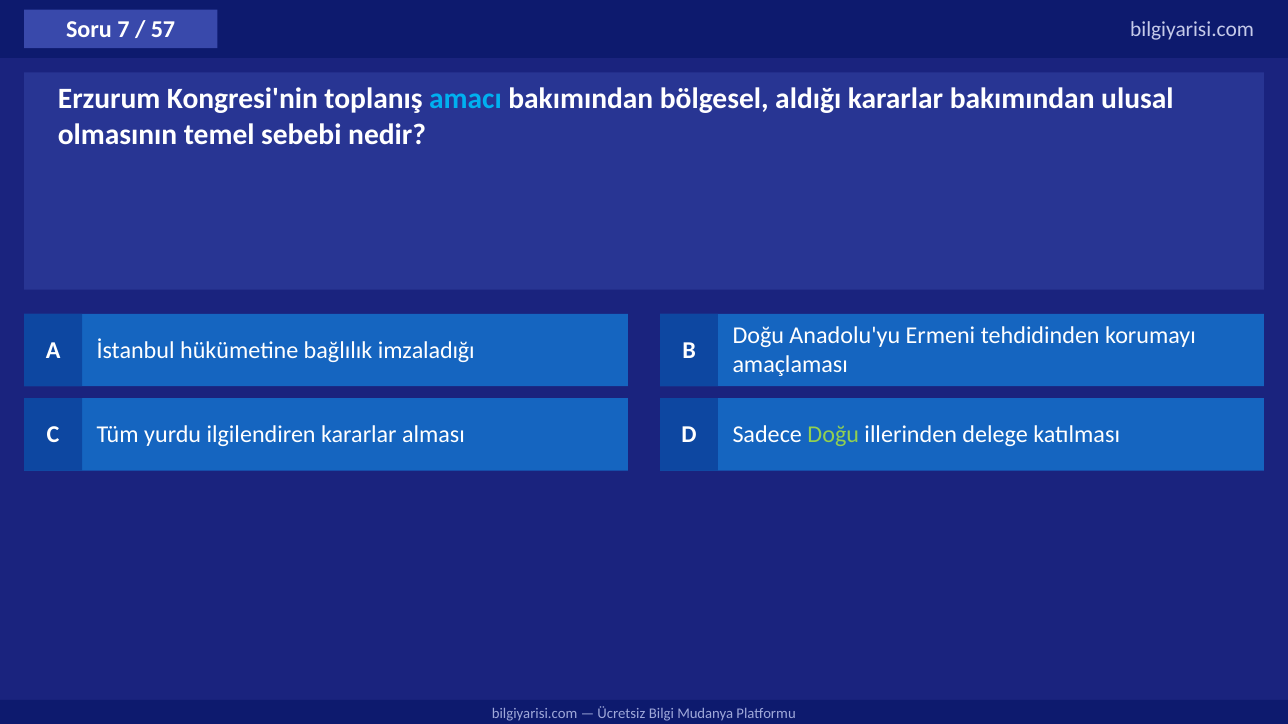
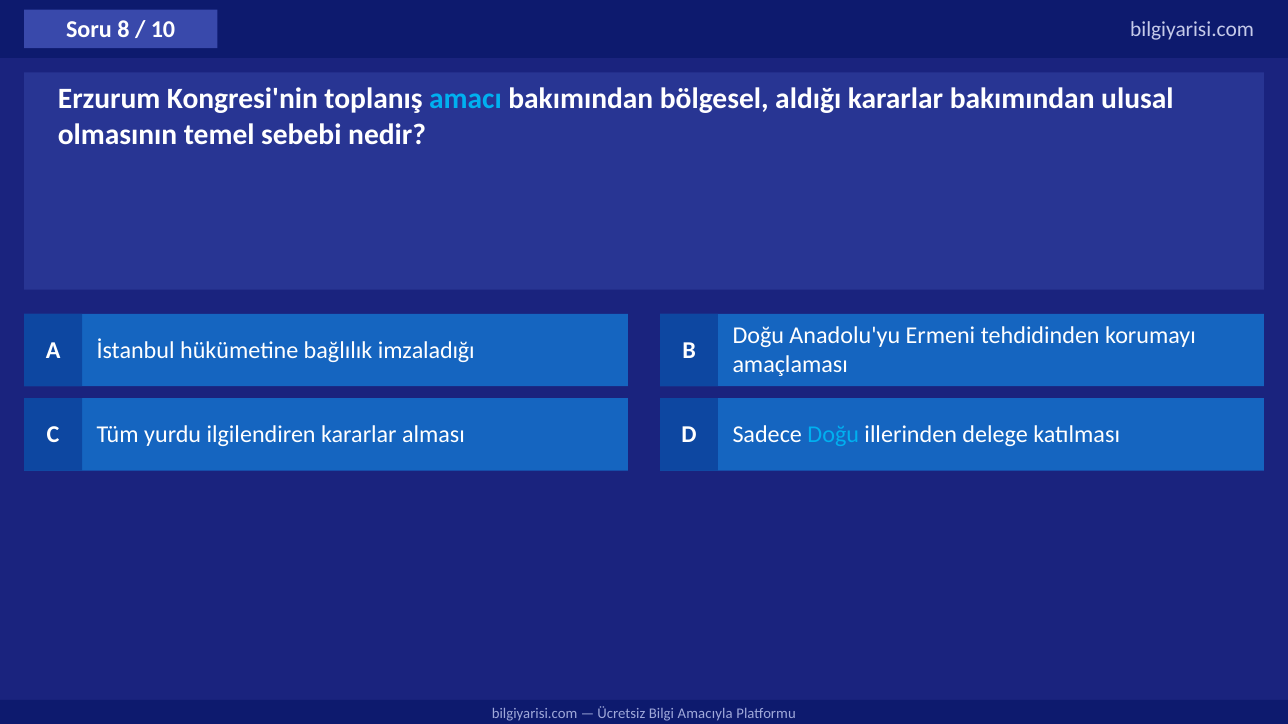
7: 7 -> 8 (123, 29)
57: 57 -> 10 (163, 29)
Doğu colour: light green -> light blue (833, 435)
Mudanya: Mudanya -> Amacıyla (705, 714)
